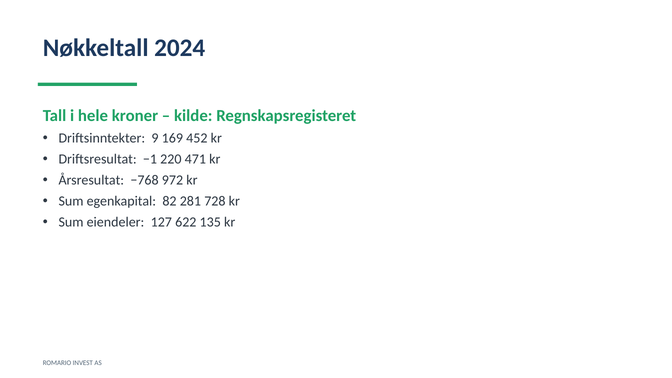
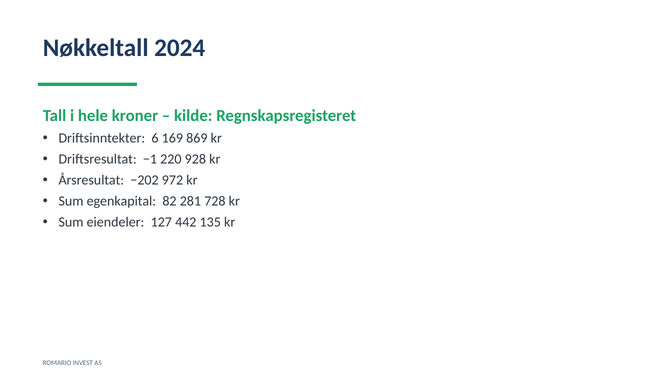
9: 9 -> 6 (155, 138)
452: 452 -> 869 (197, 138)
471: 471 -> 928 (195, 159)
−768: −768 -> −202 (145, 180)
622: 622 -> 442 (186, 222)
